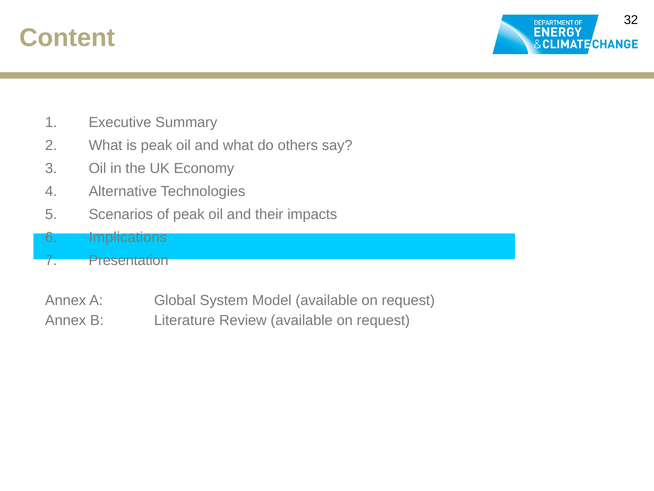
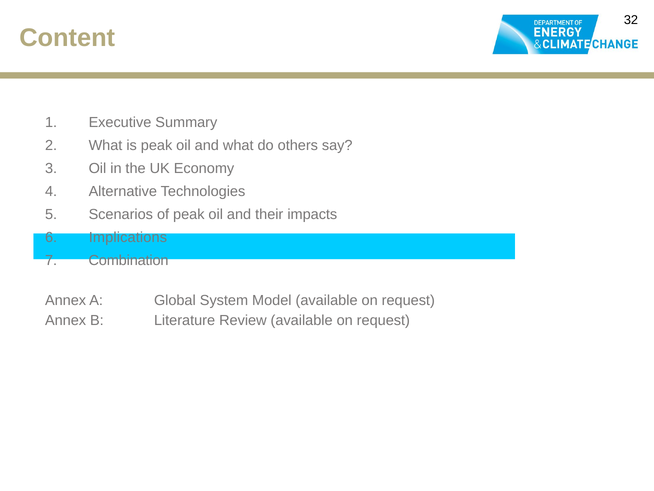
Presentation: Presentation -> Combination (129, 260)
